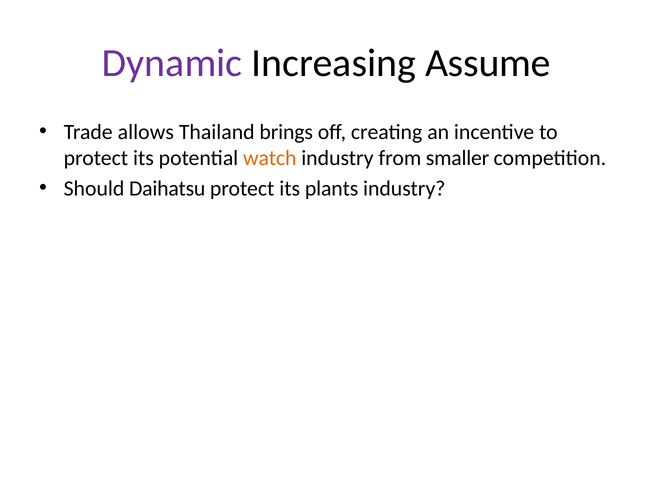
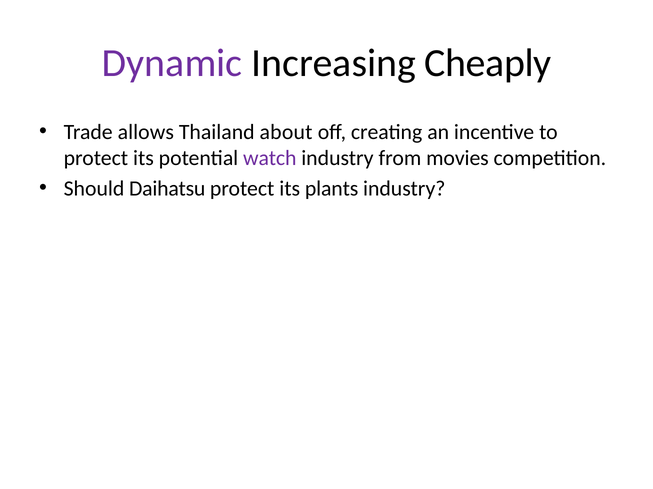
Assume: Assume -> Cheaply (488, 63)
brings: brings -> about (286, 132)
watch colour: orange -> purple (270, 158)
smaller: smaller -> movies (457, 158)
